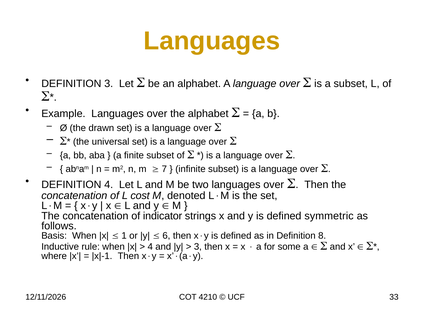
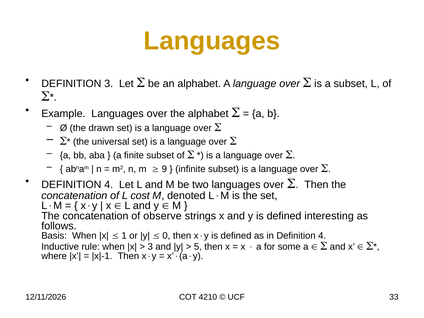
7: 7 -> 9 (164, 169)
indicator: indicator -> observe (162, 216)
symmetric: symmetric -> interesting (329, 216)
6: 6 -> 0 (166, 236)
in Definition 8: 8 -> 4 (322, 236)
4: 4 -> 3 (150, 247)
3: 3 -> 5 (198, 247)
